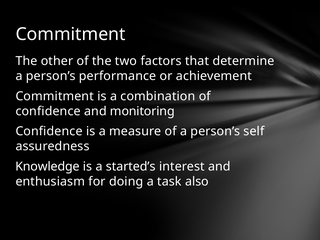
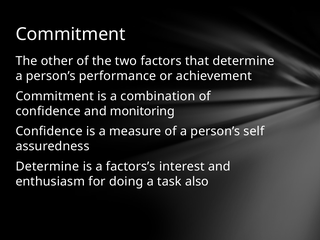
Knowledge: Knowledge -> Determine (47, 167)
started’s: started’s -> factors’s (131, 167)
